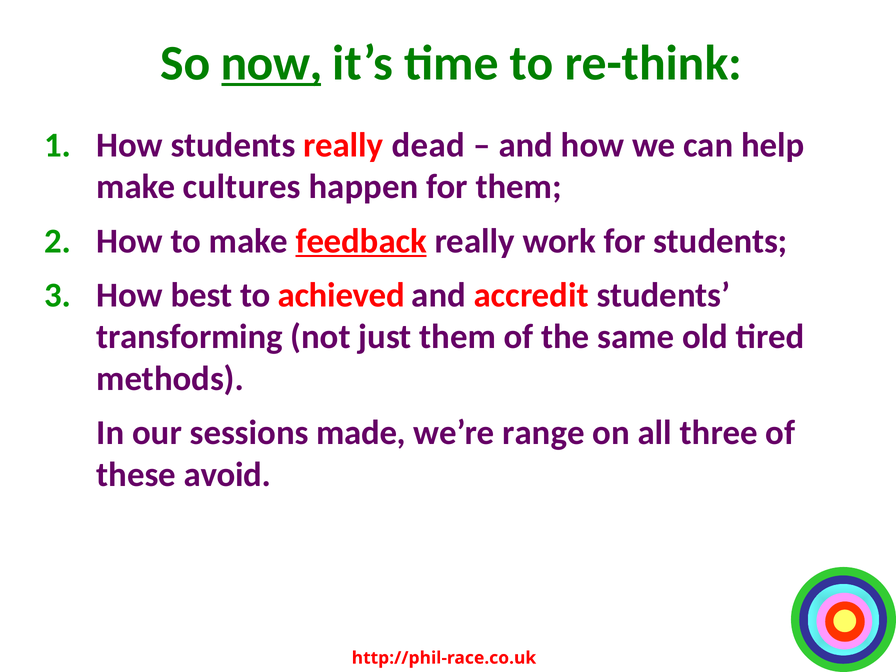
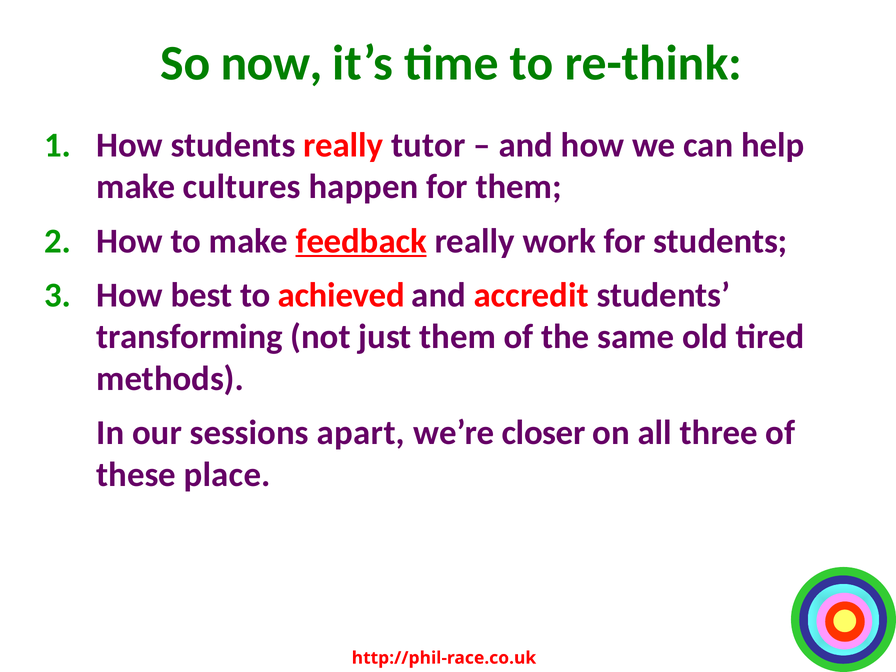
now underline: present -> none (272, 63)
dead: dead -> tutor (428, 145)
made: made -> apart (361, 433)
range: range -> closer (544, 433)
avoid: avoid -> place (227, 475)
